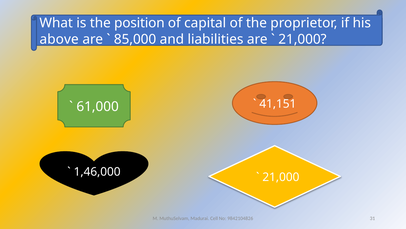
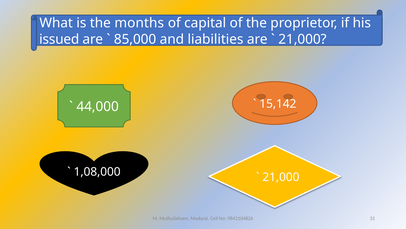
position: position -> months (139, 23)
above: above -> issued (59, 39)
61,000: 61,000 -> 44,000 (98, 106)
41,151: 41,151 -> 15,142 (278, 104)
1,46,000: 1,46,000 -> 1,08,000 (97, 172)
